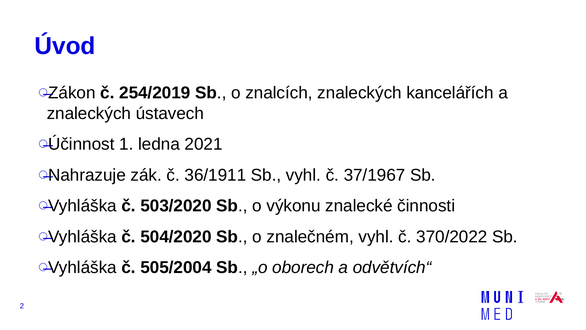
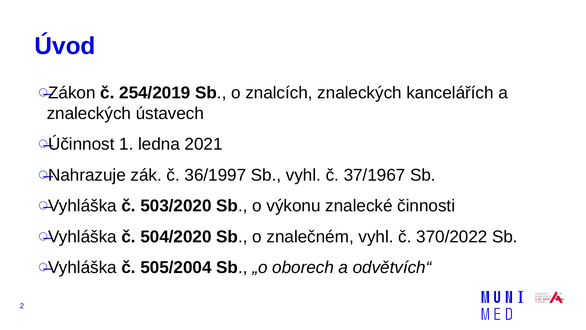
36/1911: 36/1911 -> 36/1997 (215, 175)
